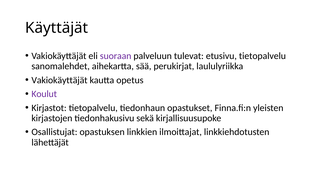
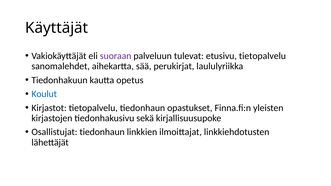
Vakiokäyttäjät: Vakiokäyttäjät -> Tiedonhakuun (59, 80)
Koulut colour: purple -> blue (44, 94)
Osallistujat opastuksen: opastuksen -> tiedonhaun (102, 132)
